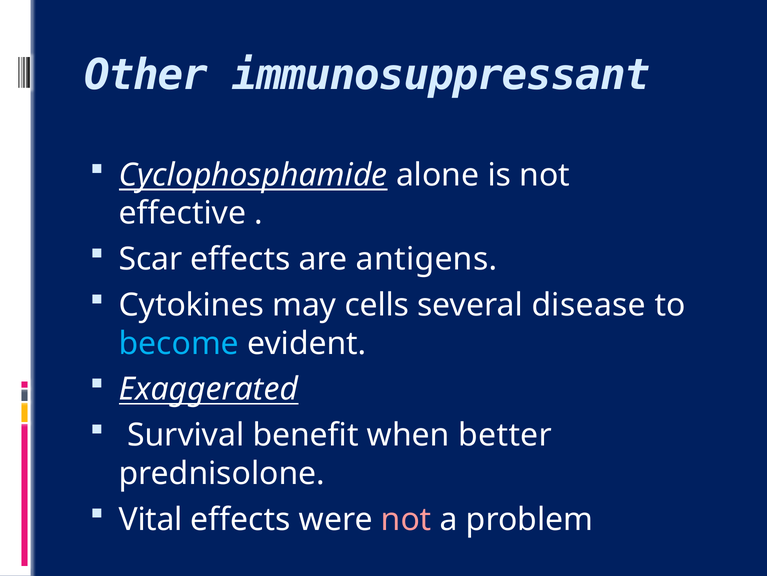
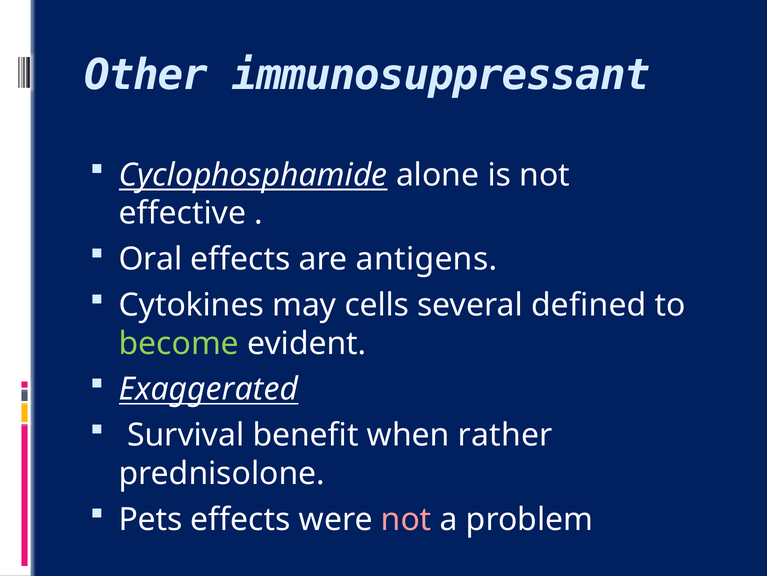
Scar: Scar -> Oral (151, 259)
disease: disease -> defined (589, 305)
become colour: light blue -> light green (179, 343)
better: better -> rather (505, 435)
Vital: Vital -> Pets (151, 519)
